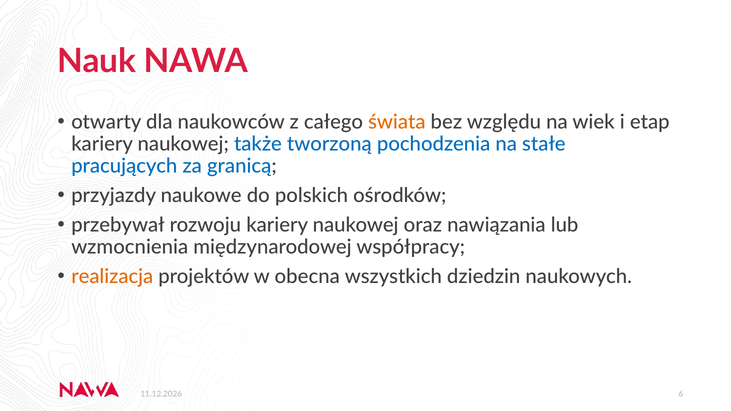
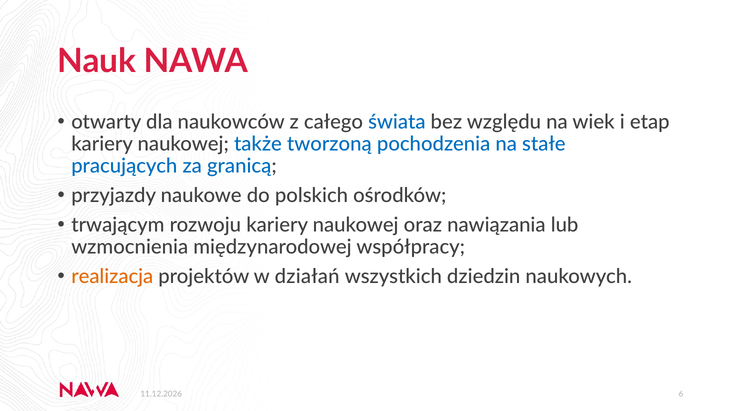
świata colour: orange -> blue (397, 122)
przebywał: przebywał -> trwającym (118, 225)
obecna: obecna -> działań (307, 277)
